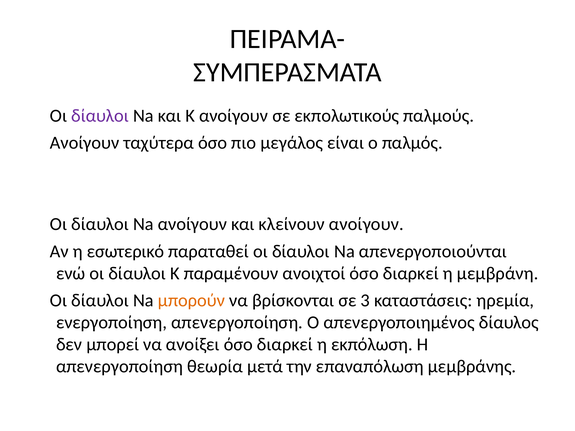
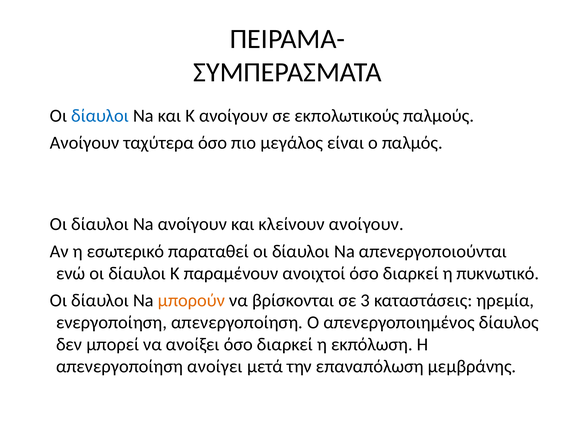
δίαυλοι colour: purple -> blue (100, 116)
μεμβράνη: μεμβράνη -> πυκνωτικό (498, 274)
θεωρία: θεωρία -> ανοίγει (215, 367)
